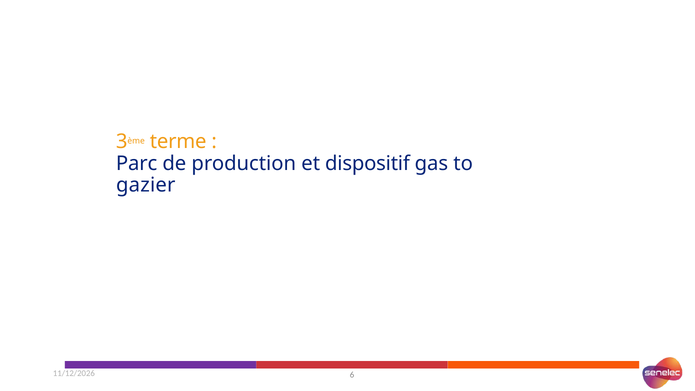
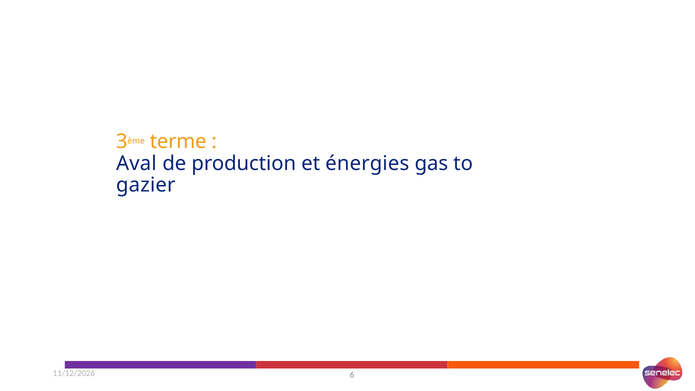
Parc: Parc -> Aval (136, 163)
dispositif: dispositif -> énergies (367, 163)
